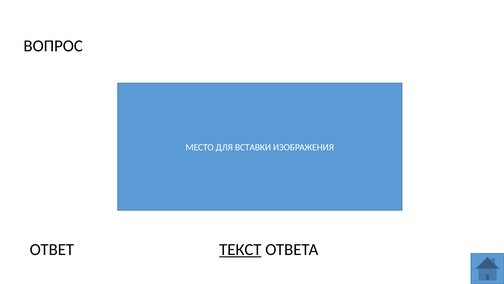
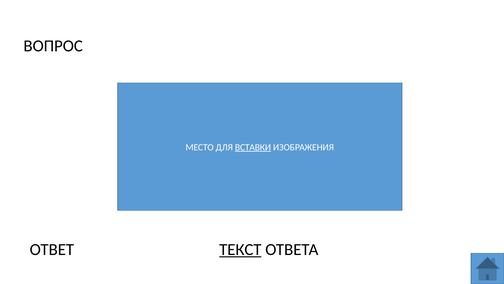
ВСТАВКИ underline: none -> present (253, 147)
